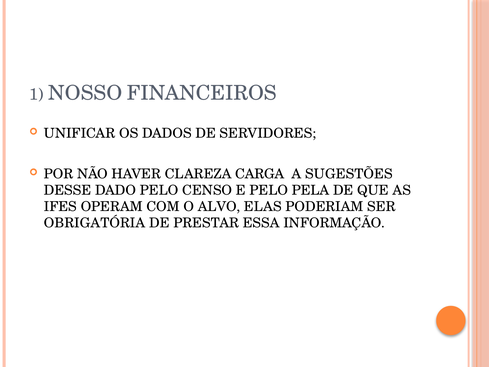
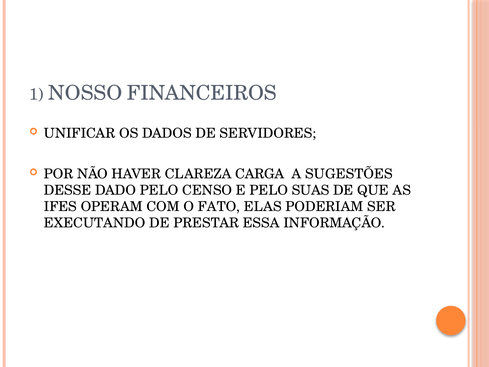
PELA: PELA -> SUAS (311, 190)
ALVO: ALVO -> FATO (219, 207)
OBRIGATÓRIA: OBRIGATÓRIA -> EXECUTANDO (95, 223)
